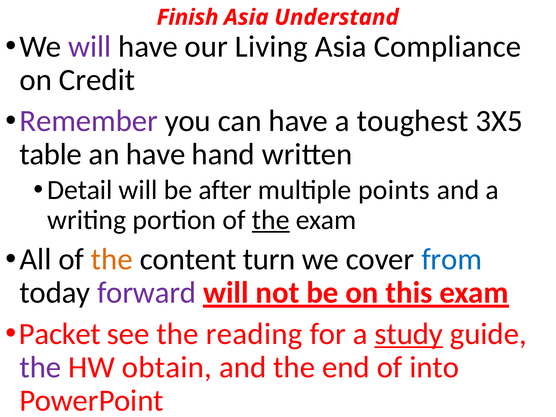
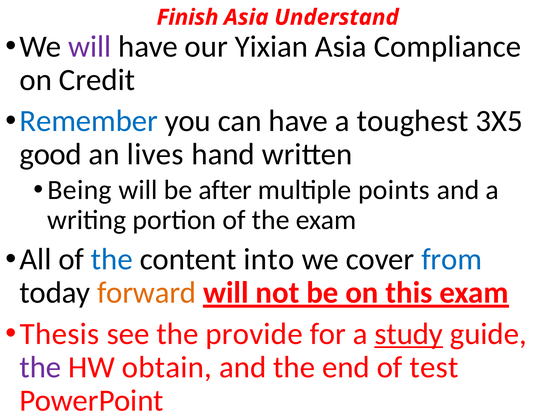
Living: Living -> Yixian (271, 47)
Remember colour: purple -> blue (89, 121)
table: table -> good (51, 154)
an have: have -> lives (155, 154)
Detail: Detail -> Being (80, 190)
the underline: present -> none (271, 220)
the colour: orange -> blue (112, 259)
turn: turn -> into (269, 259)
forward colour: purple -> orange (147, 293)
Packet: Packet -> Thesis (60, 334)
reading: reading -> provide (254, 334)
into: into -> test (434, 367)
